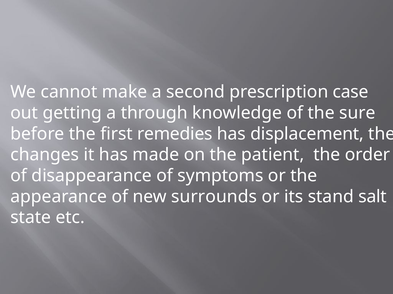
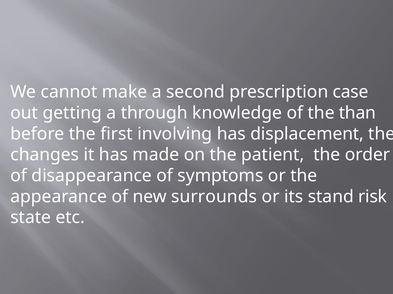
sure: sure -> than (357, 113)
remedies: remedies -> involving (175, 134)
salt: salt -> risk (373, 197)
